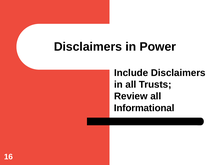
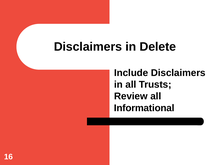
Power: Power -> Delete (158, 46)
